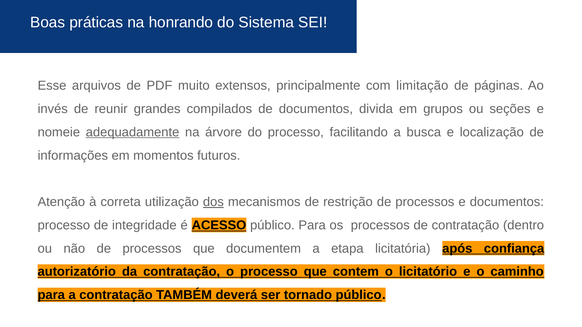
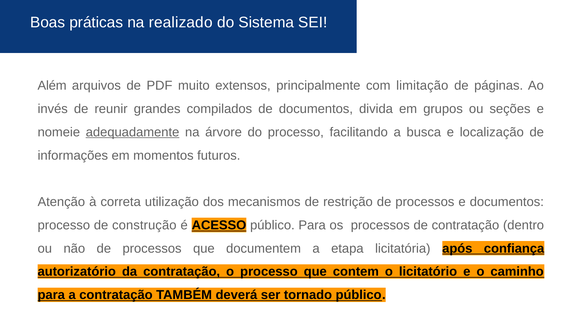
honrando: honrando -> realizado (181, 22)
Esse: Esse -> Além (52, 86)
dos underline: present -> none (213, 202)
integridade: integridade -> construção (144, 225)
